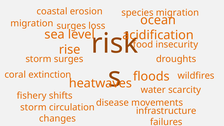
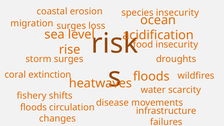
species migration: migration -> insecurity (177, 13)
storm: storm -> floods (34, 107)
